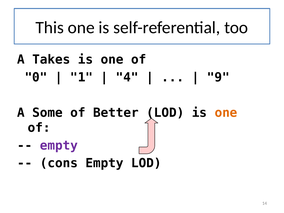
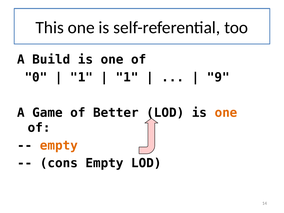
Takes: Takes -> Build (51, 60)
4: 4 -> 1 (127, 77)
Some: Some -> Game (47, 113)
empty colour: purple -> orange (59, 146)
